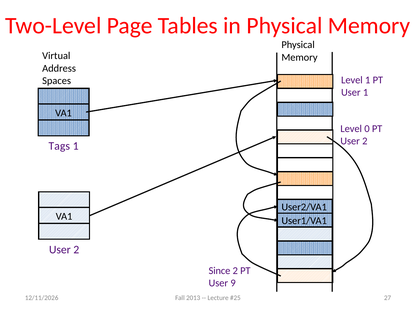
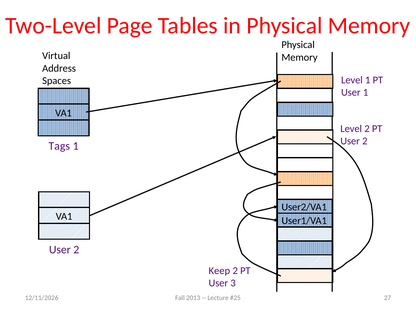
Level 0: 0 -> 2 (367, 129)
Since: Since -> Keep (219, 271)
9: 9 -> 3 (233, 283)
